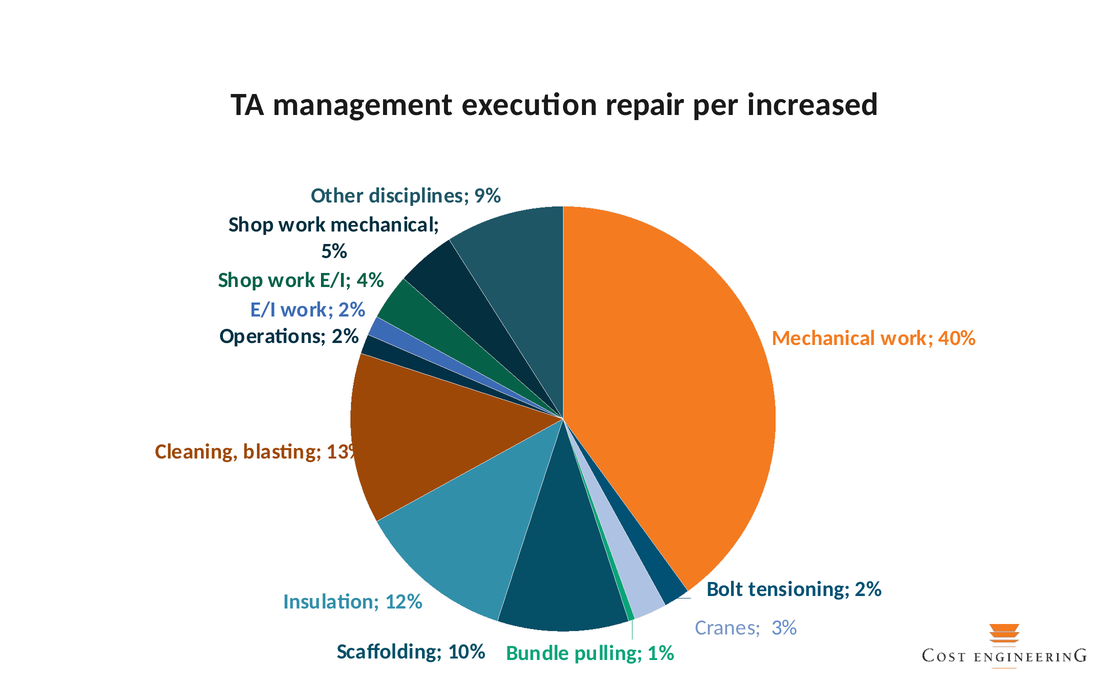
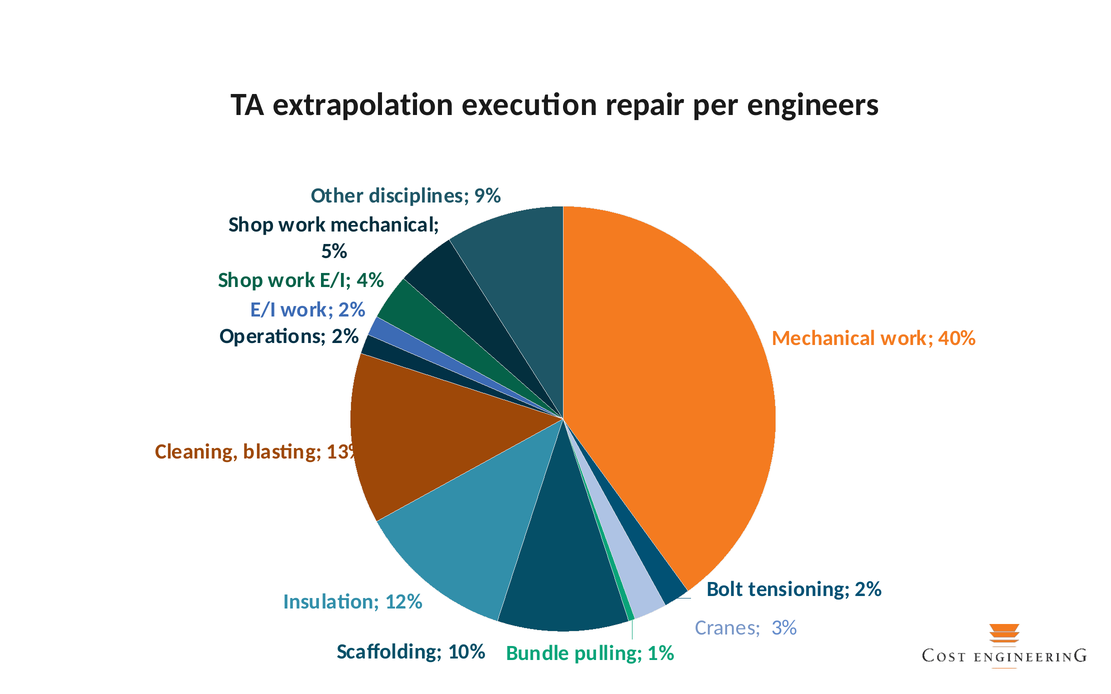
management: management -> extrapolation (363, 104)
increased: increased -> engineers (813, 104)
